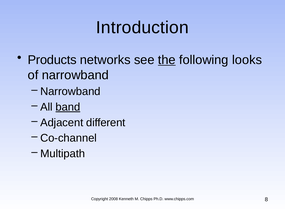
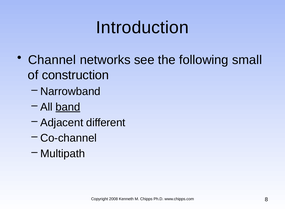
Products: Products -> Channel (52, 60)
the underline: present -> none (167, 60)
looks: looks -> small (247, 60)
of narrowband: narrowband -> construction (75, 75)
